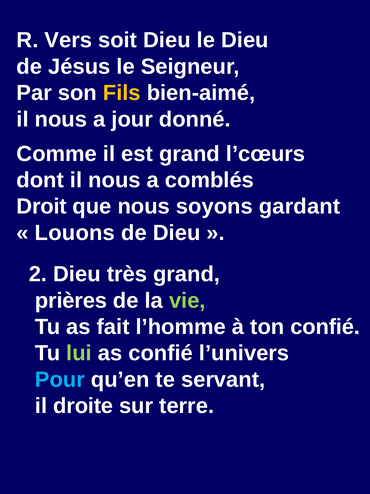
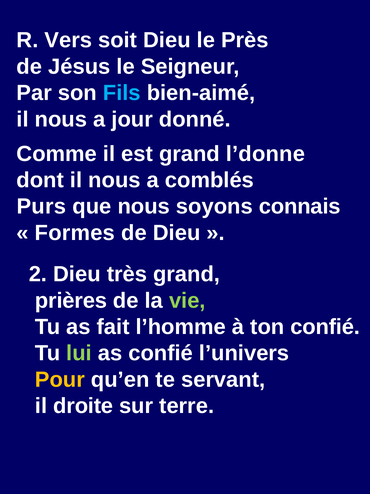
le Dieu: Dieu -> Près (245, 40)
Fils colour: yellow -> light blue (122, 93)
l’cœurs: l’cœurs -> l’donne (265, 154)
Droit: Droit -> Purs (41, 206)
gardant: gardant -> connais (300, 206)
Louons: Louons -> Formes (75, 233)
Pour colour: light blue -> yellow (60, 379)
